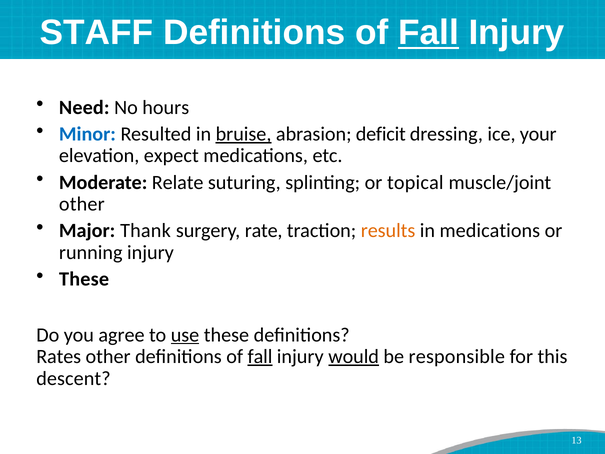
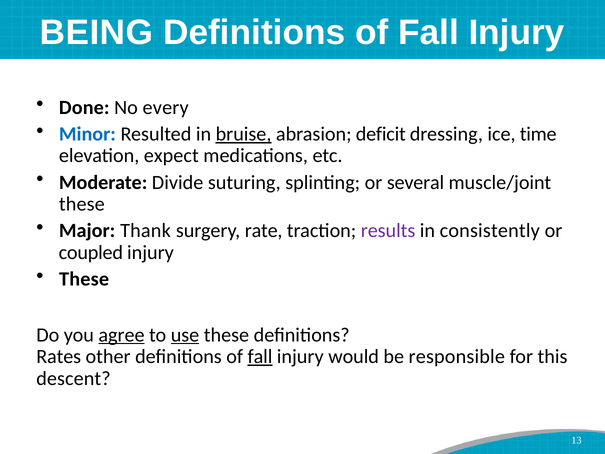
STAFF: STAFF -> BEING (96, 33)
Fall underline: present -> none (428, 33)
Need: Need -> Done (84, 107)
hours: hours -> every (166, 107)
your: your -> time (538, 134)
Relate: Relate -> Divide (178, 182)
topical: topical -> several (416, 182)
other: other -> these (82, 204)
results colour: orange -> purple (388, 231)
in medications: medications -> consistently (490, 231)
running: running -> coupled (91, 252)
agree underline: none -> present (122, 335)
would underline: present -> none (354, 356)
